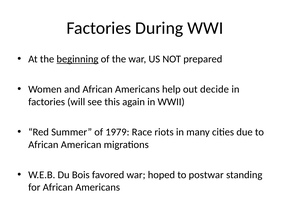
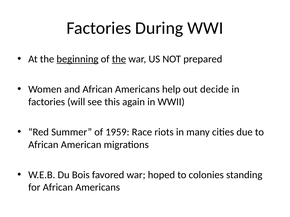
the underline: none -> present (119, 59)
1979: 1979 -> 1959 (117, 132)
postwar: postwar -> colonies (206, 175)
